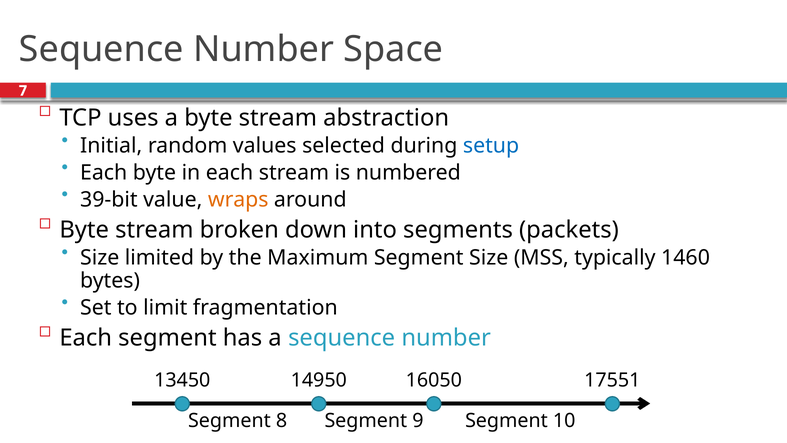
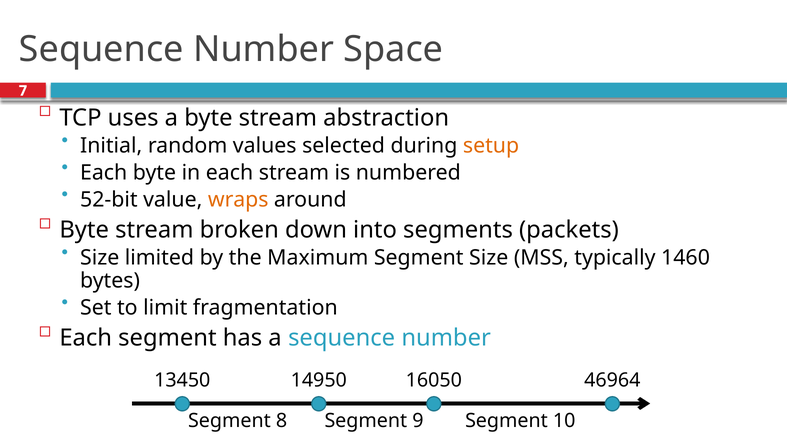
setup colour: blue -> orange (491, 146)
39-bit: 39-bit -> 52-bit (109, 200)
17551: 17551 -> 46964 (612, 380)
